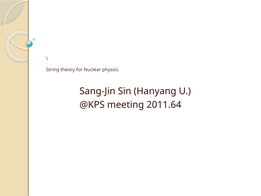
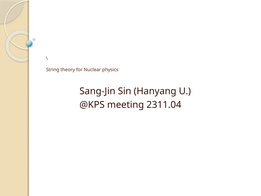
2011.64: 2011.64 -> 2311.04 (164, 105)
